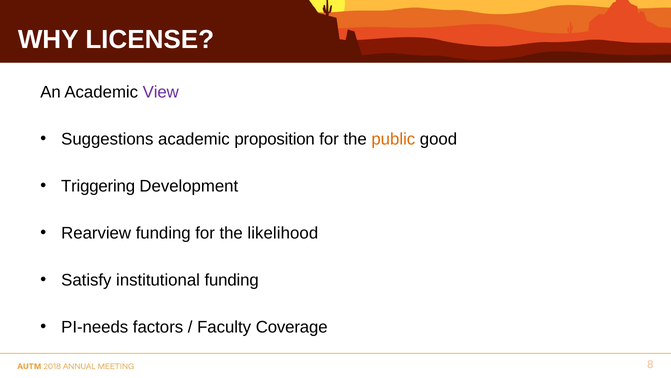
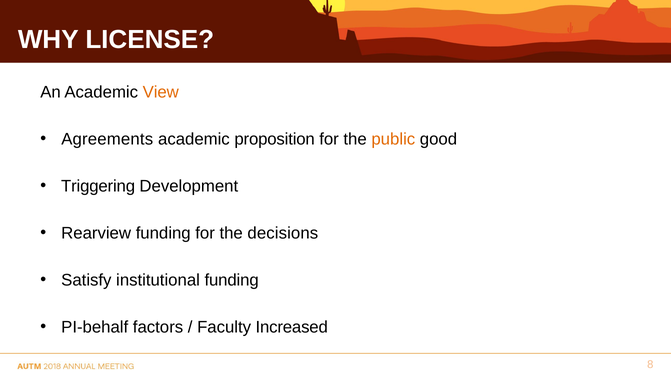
View colour: purple -> orange (161, 92)
Suggestions: Suggestions -> Agreements (107, 139)
likelihood: likelihood -> decisions (283, 233)
PI-needs: PI-needs -> PI-behalf (95, 327)
Coverage: Coverage -> Increased (292, 327)
